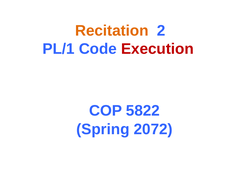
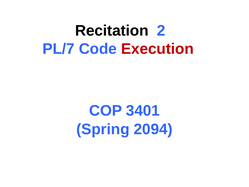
Recitation colour: orange -> black (112, 31)
PL/1: PL/1 -> PL/7 (59, 49)
5822: 5822 -> 3401 (143, 111)
2072: 2072 -> 2094 (153, 129)
